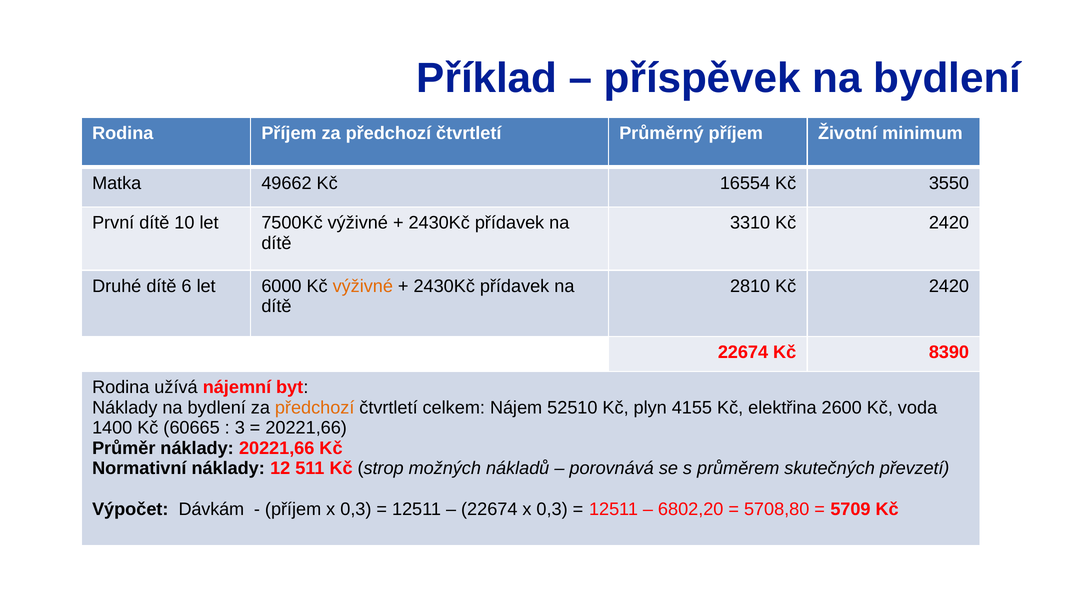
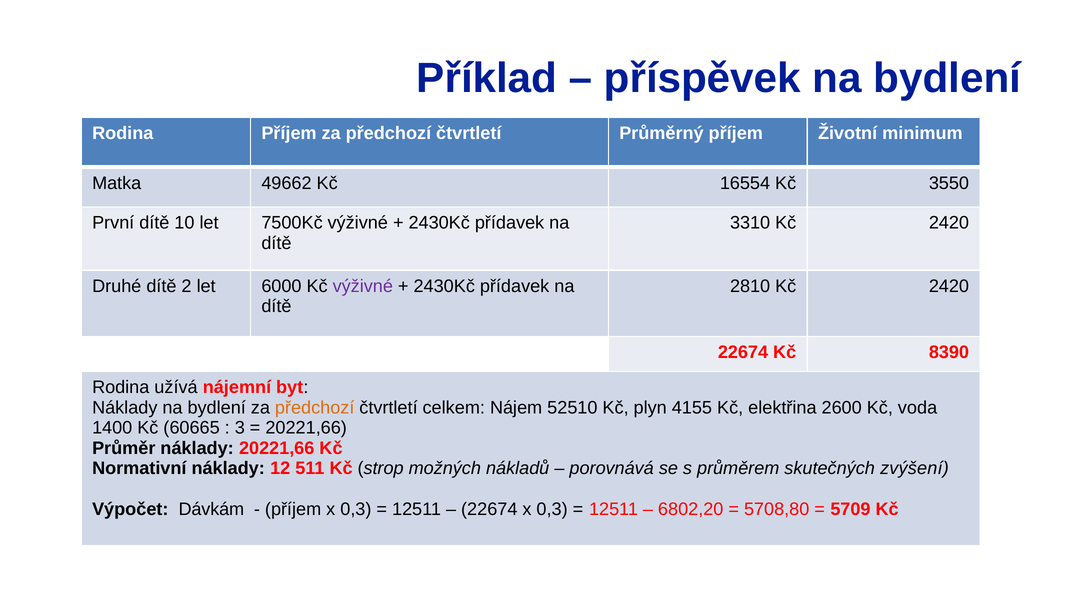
6: 6 -> 2 (186, 286)
výživné colour: orange -> purple (363, 286)
převzetí: převzetí -> zvýšení (914, 469)
